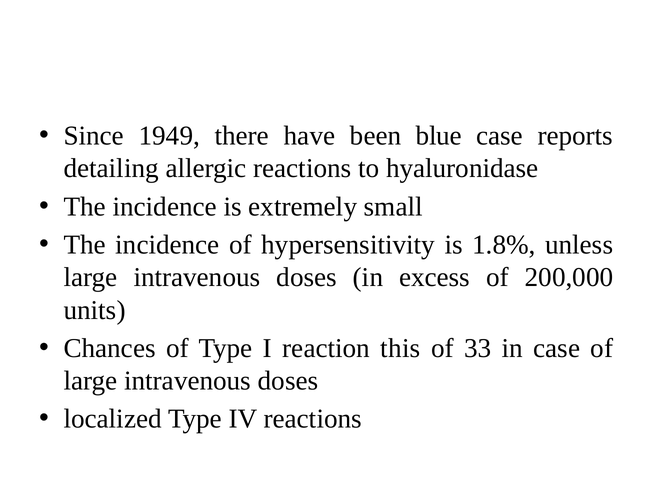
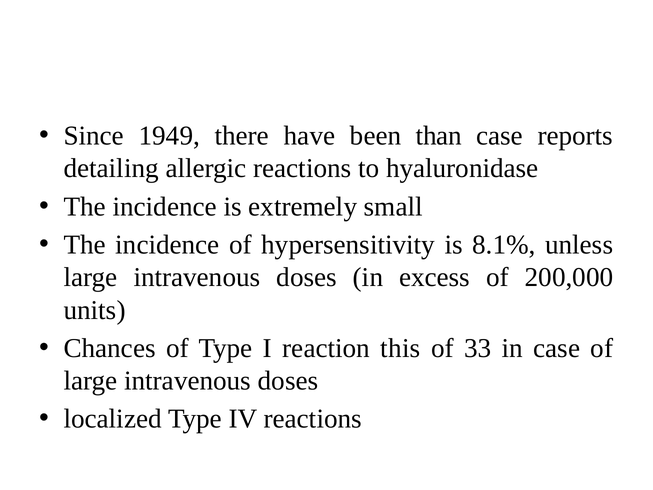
blue: blue -> than (439, 136)
1.8%: 1.8% -> 8.1% (504, 245)
